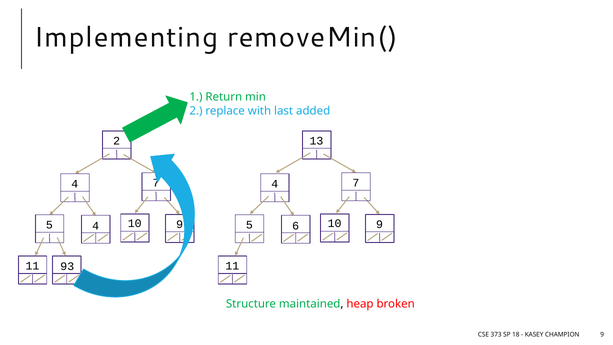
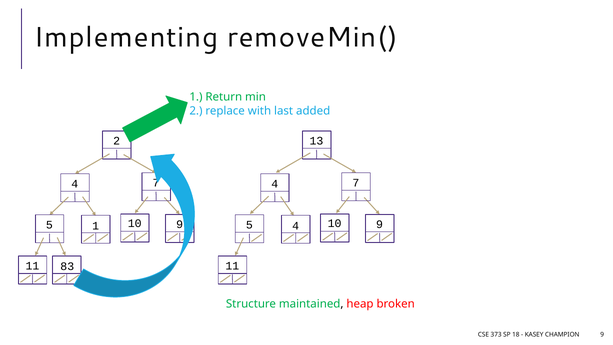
5 4: 4 -> 1 (96, 226)
5 6: 6 -> 4 (296, 226)
93: 93 -> 83 (67, 266)
